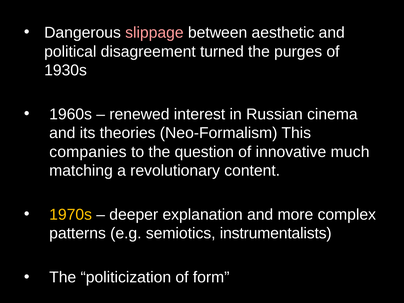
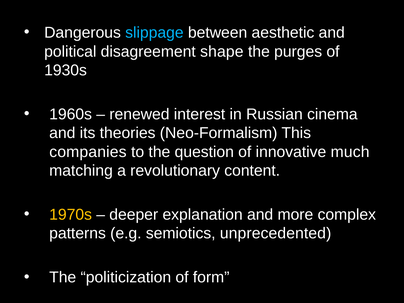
slippage colour: pink -> light blue (154, 33)
turned: turned -> shape (222, 51)
instrumentalists: instrumentalists -> unprecedented (276, 233)
